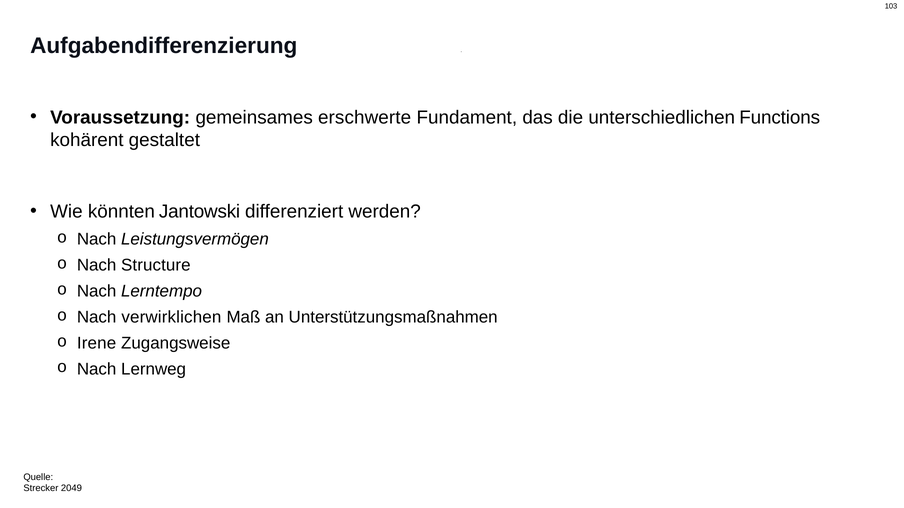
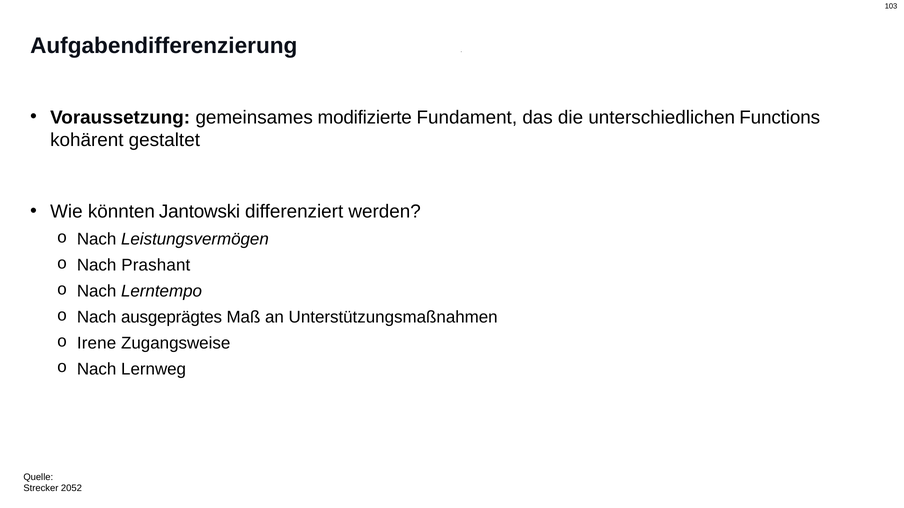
erschwerte: erschwerte -> modifizierte (365, 117)
Structure: Structure -> Prashant (156, 266)
verwirklichen: verwirklichen -> ausgeprägtes (172, 318)
2049: 2049 -> 2052 (71, 489)
